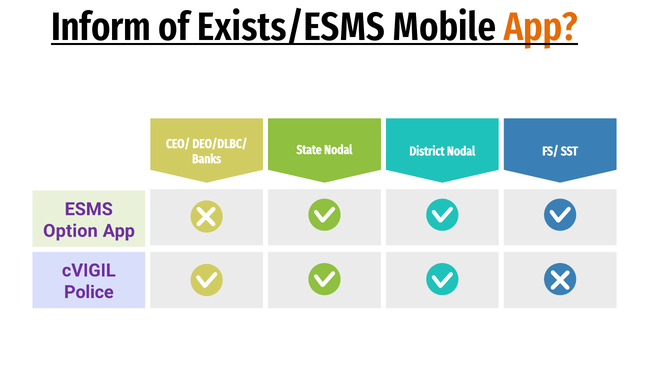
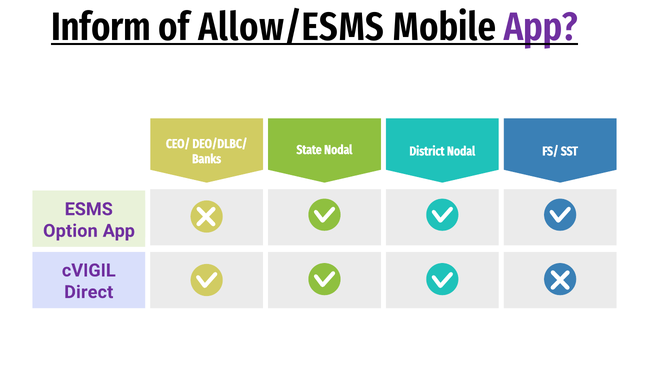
Exists/ESMS: Exists/ESMS -> Allow/ESMS (291, 27)
App colour: orange -> purple (541, 27)
Police: Police -> Direct (89, 292)
